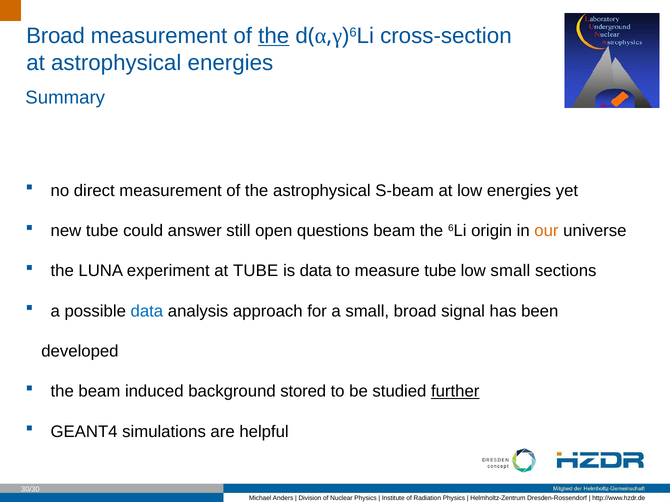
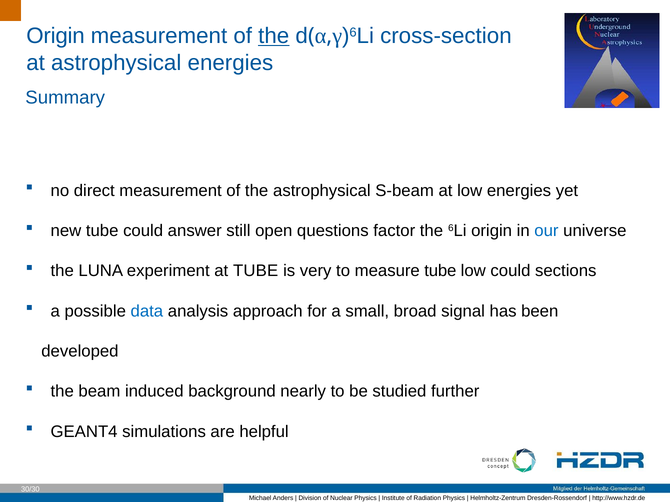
Broad: Broad -> Origin (56, 36)
questions beam: beam -> factor (394, 231)
our colour: orange -> blue (546, 231)
is data: data -> very (316, 271)
low small: small -> could (510, 271)
stored: stored -> nearly (303, 392)
further underline: present -> none (455, 392)
